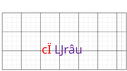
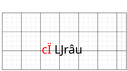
Ǉrâu colour: purple -> black (68, 49)
